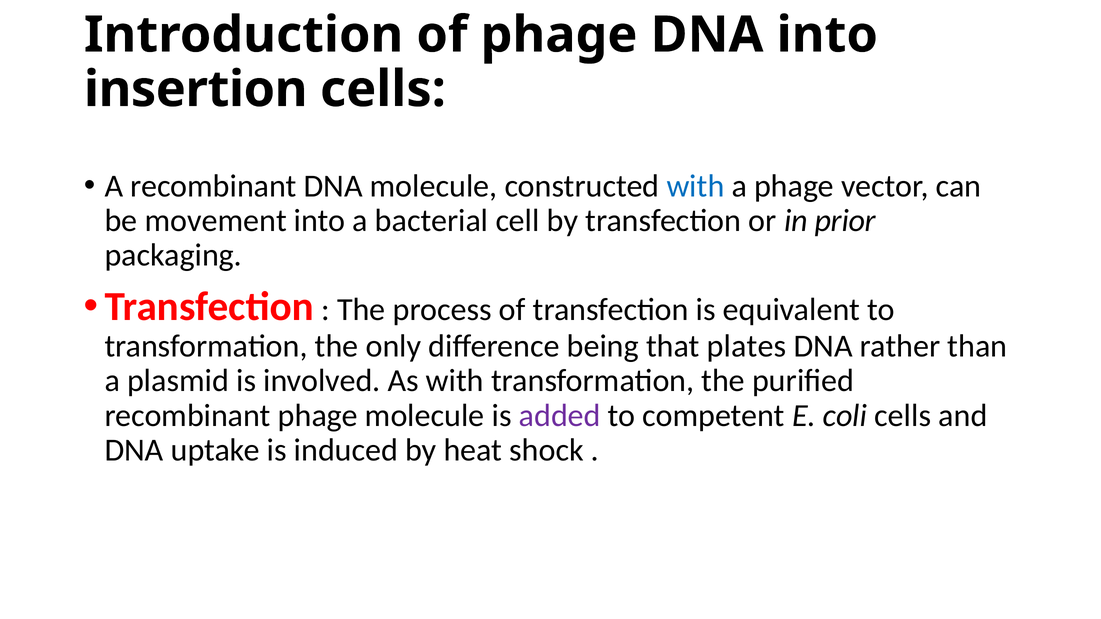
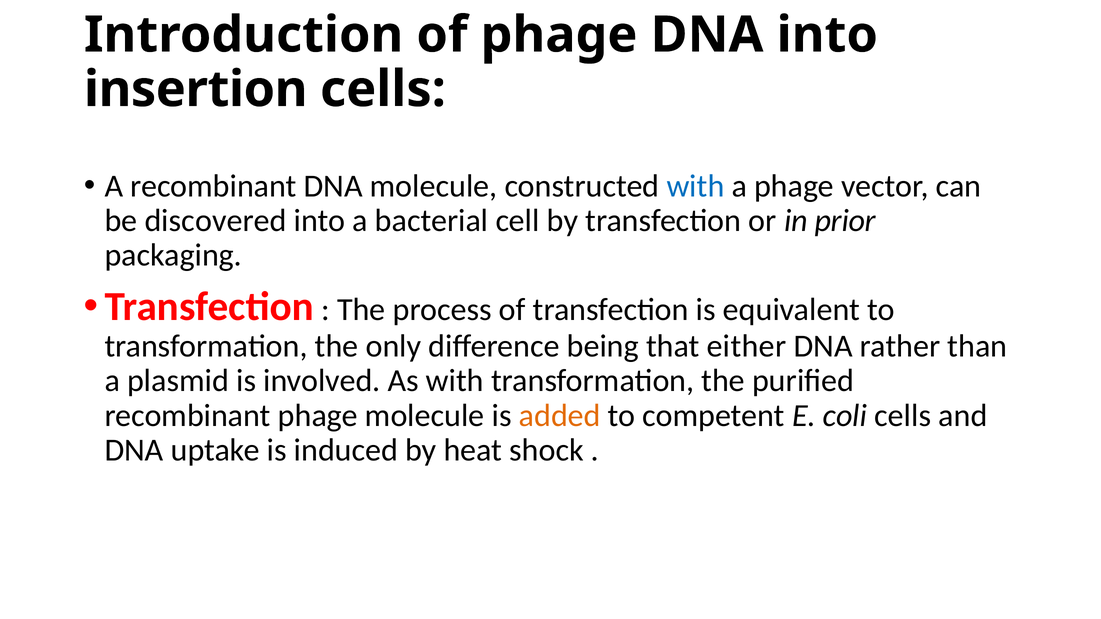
movement: movement -> discovered (216, 221)
plates: plates -> either (746, 346)
added colour: purple -> orange (560, 416)
